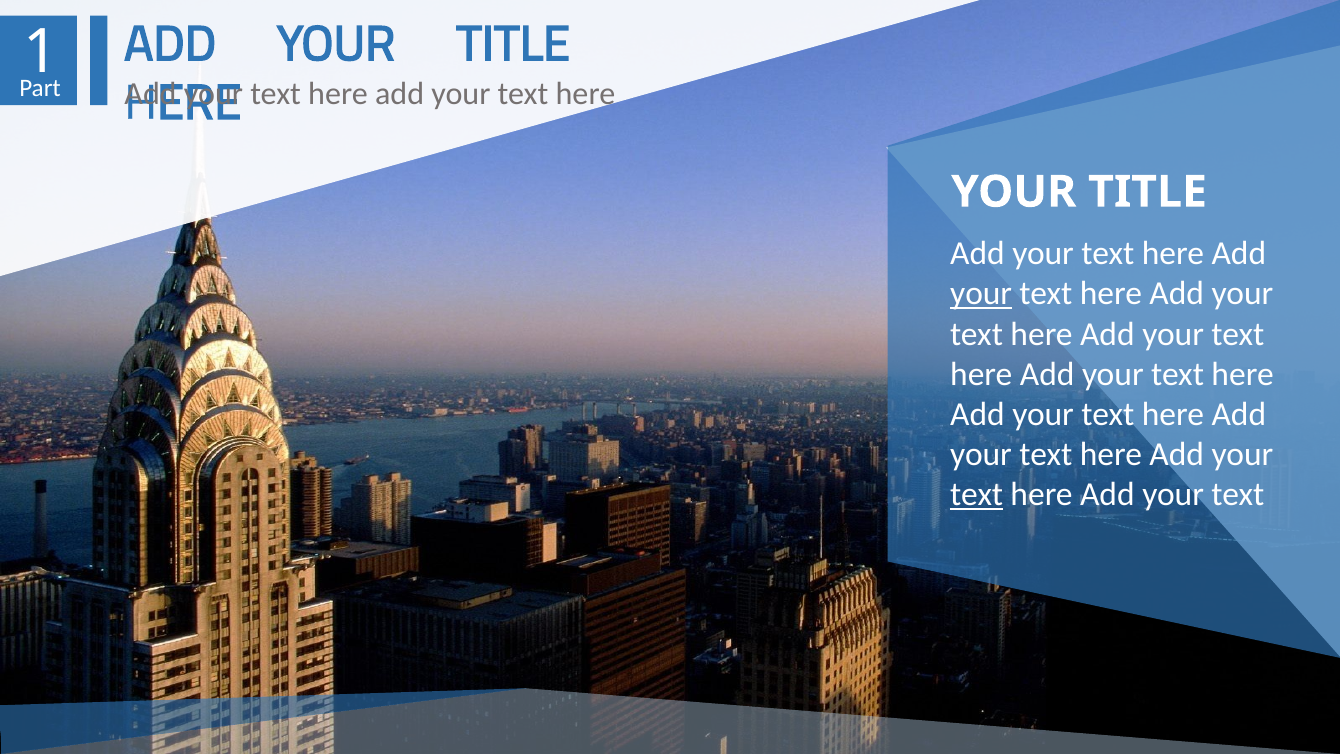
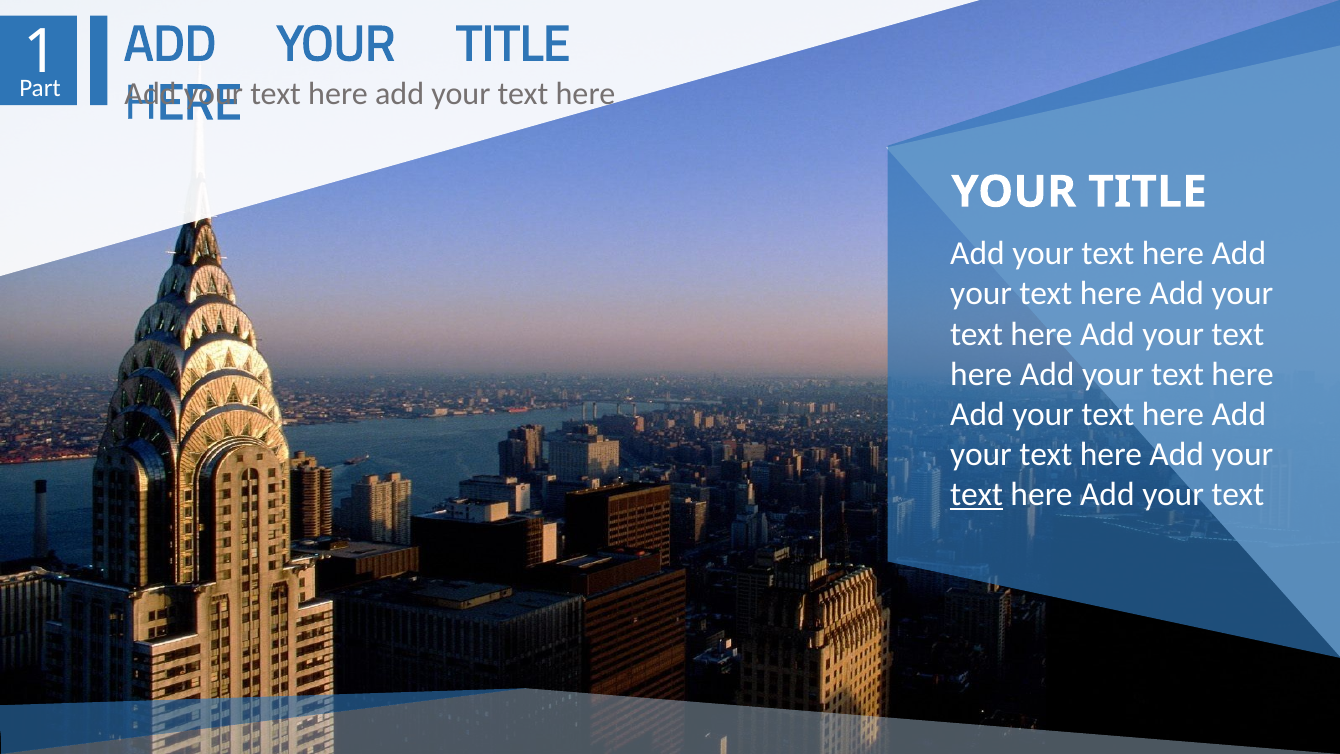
your underline: present -> none (981, 294)
